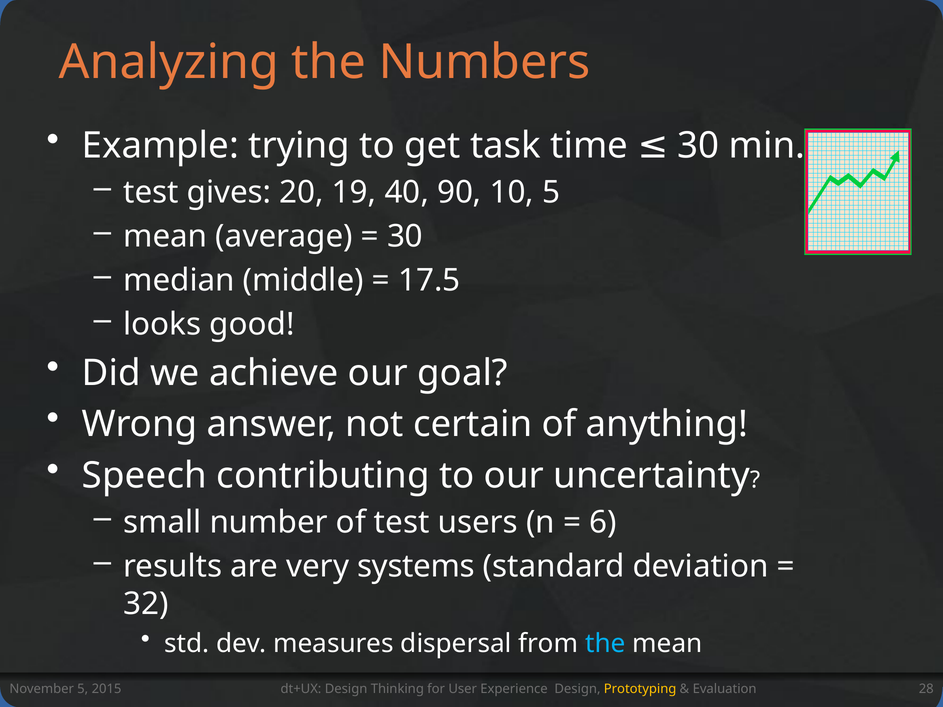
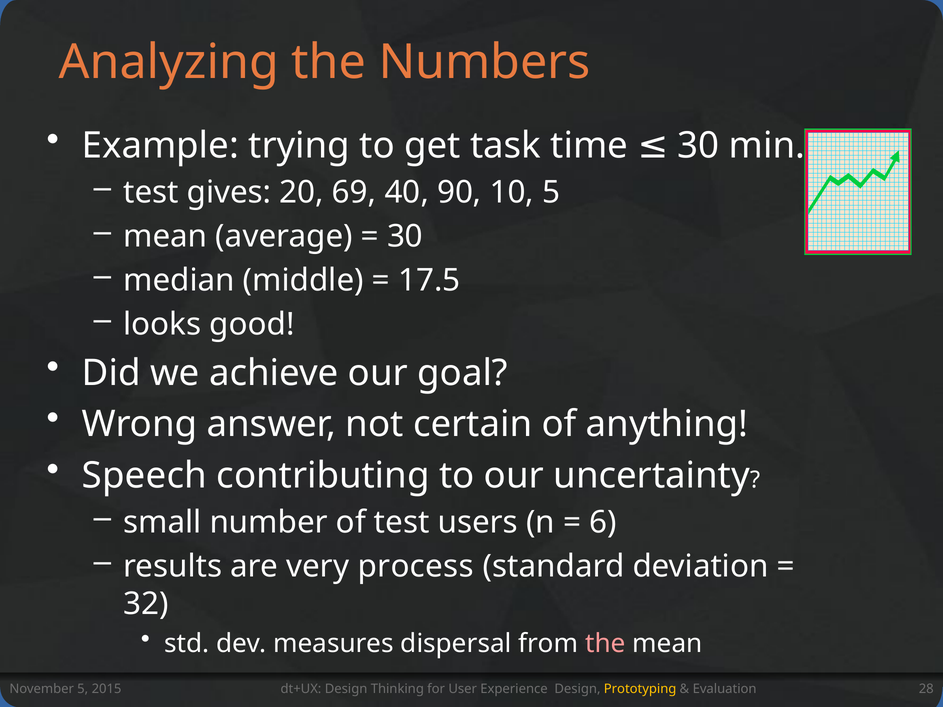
19: 19 -> 69 (354, 192)
systems: systems -> process (416, 567)
the colour: light blue -> pink (605, 644)
